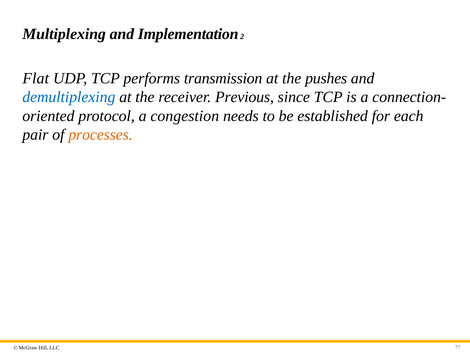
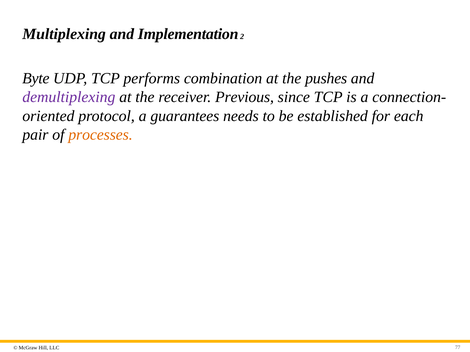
Flat: Flat -> Byte (36, 78)
transmission: transmission -> combination (223, 78)
demultiplexing colour: blue -> purple (69, 97)
congestion: congestion -> guarantees (185, 116)
